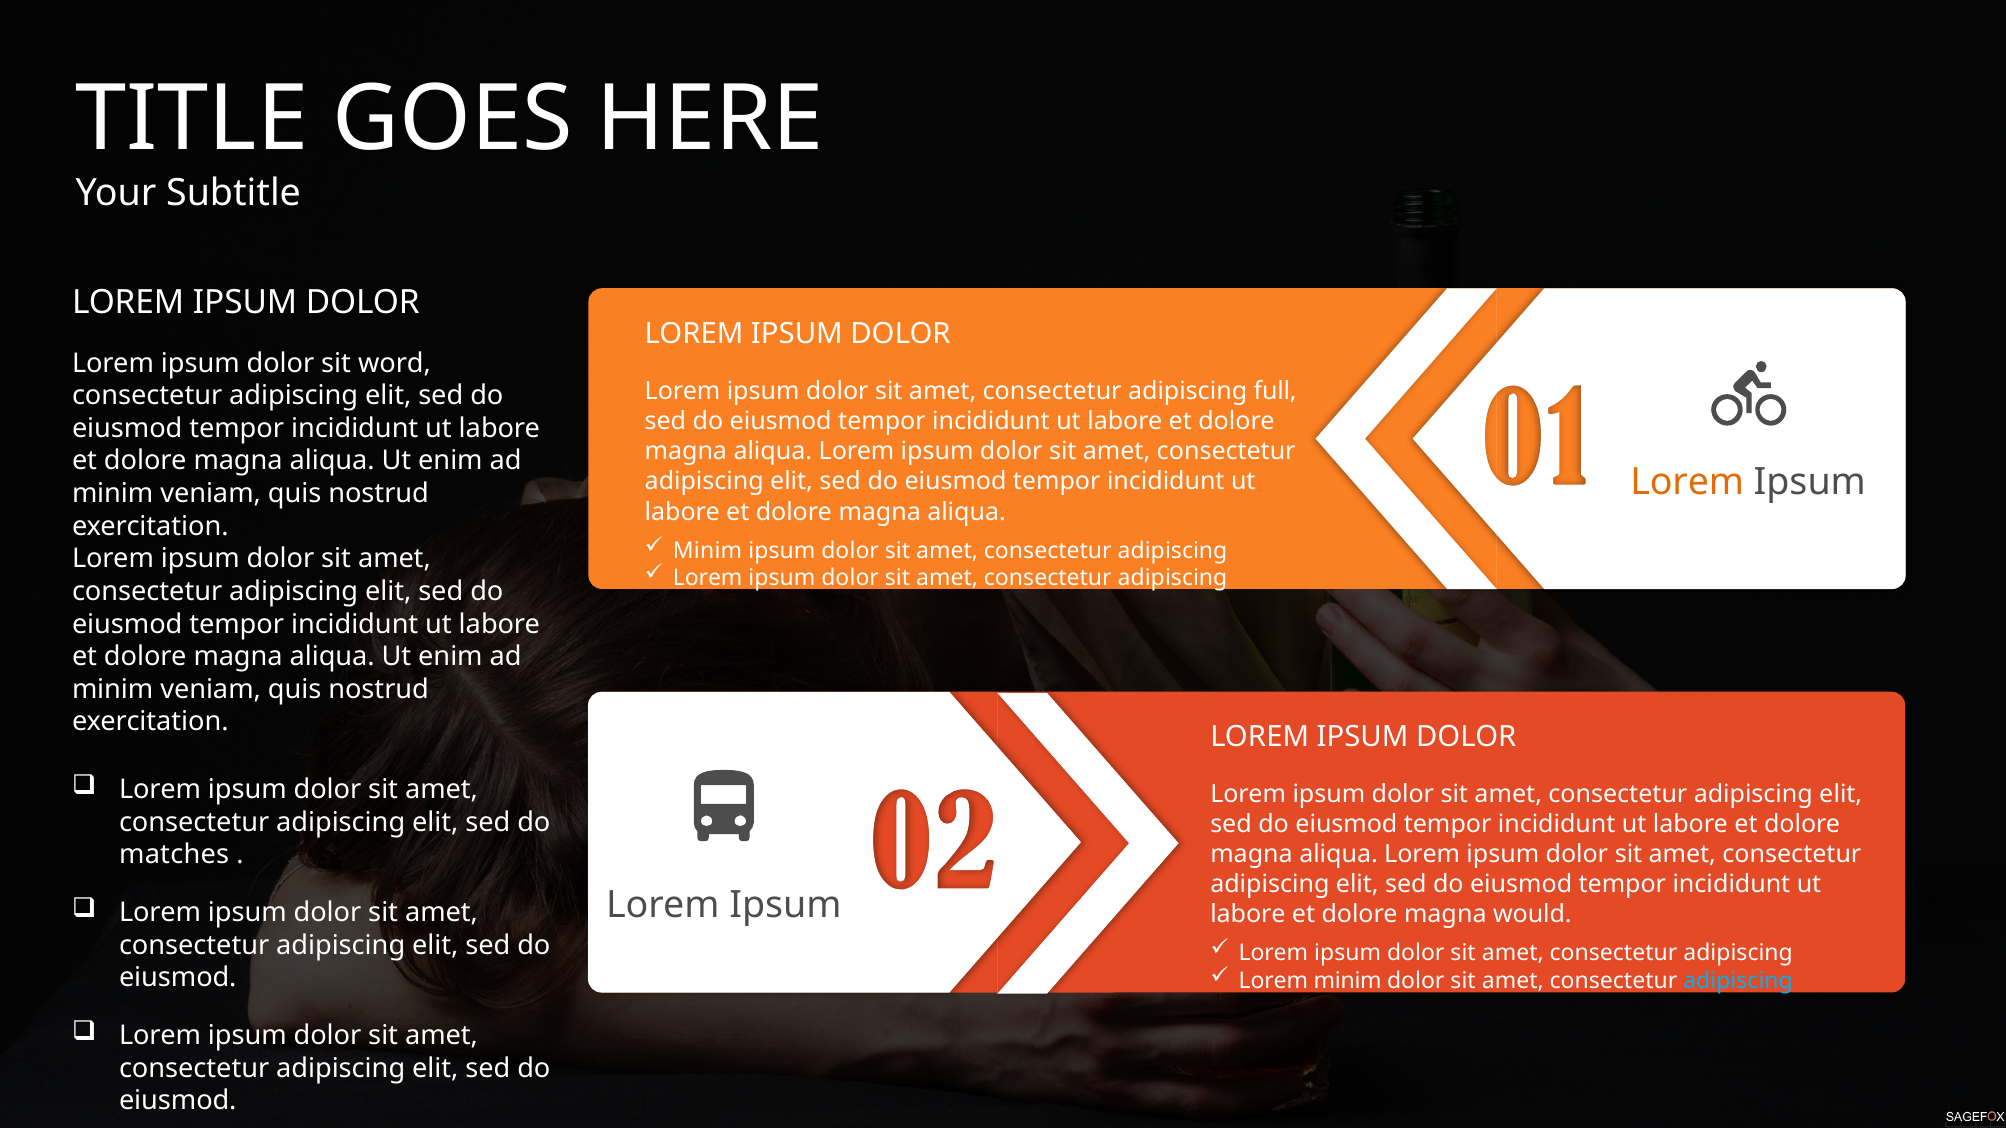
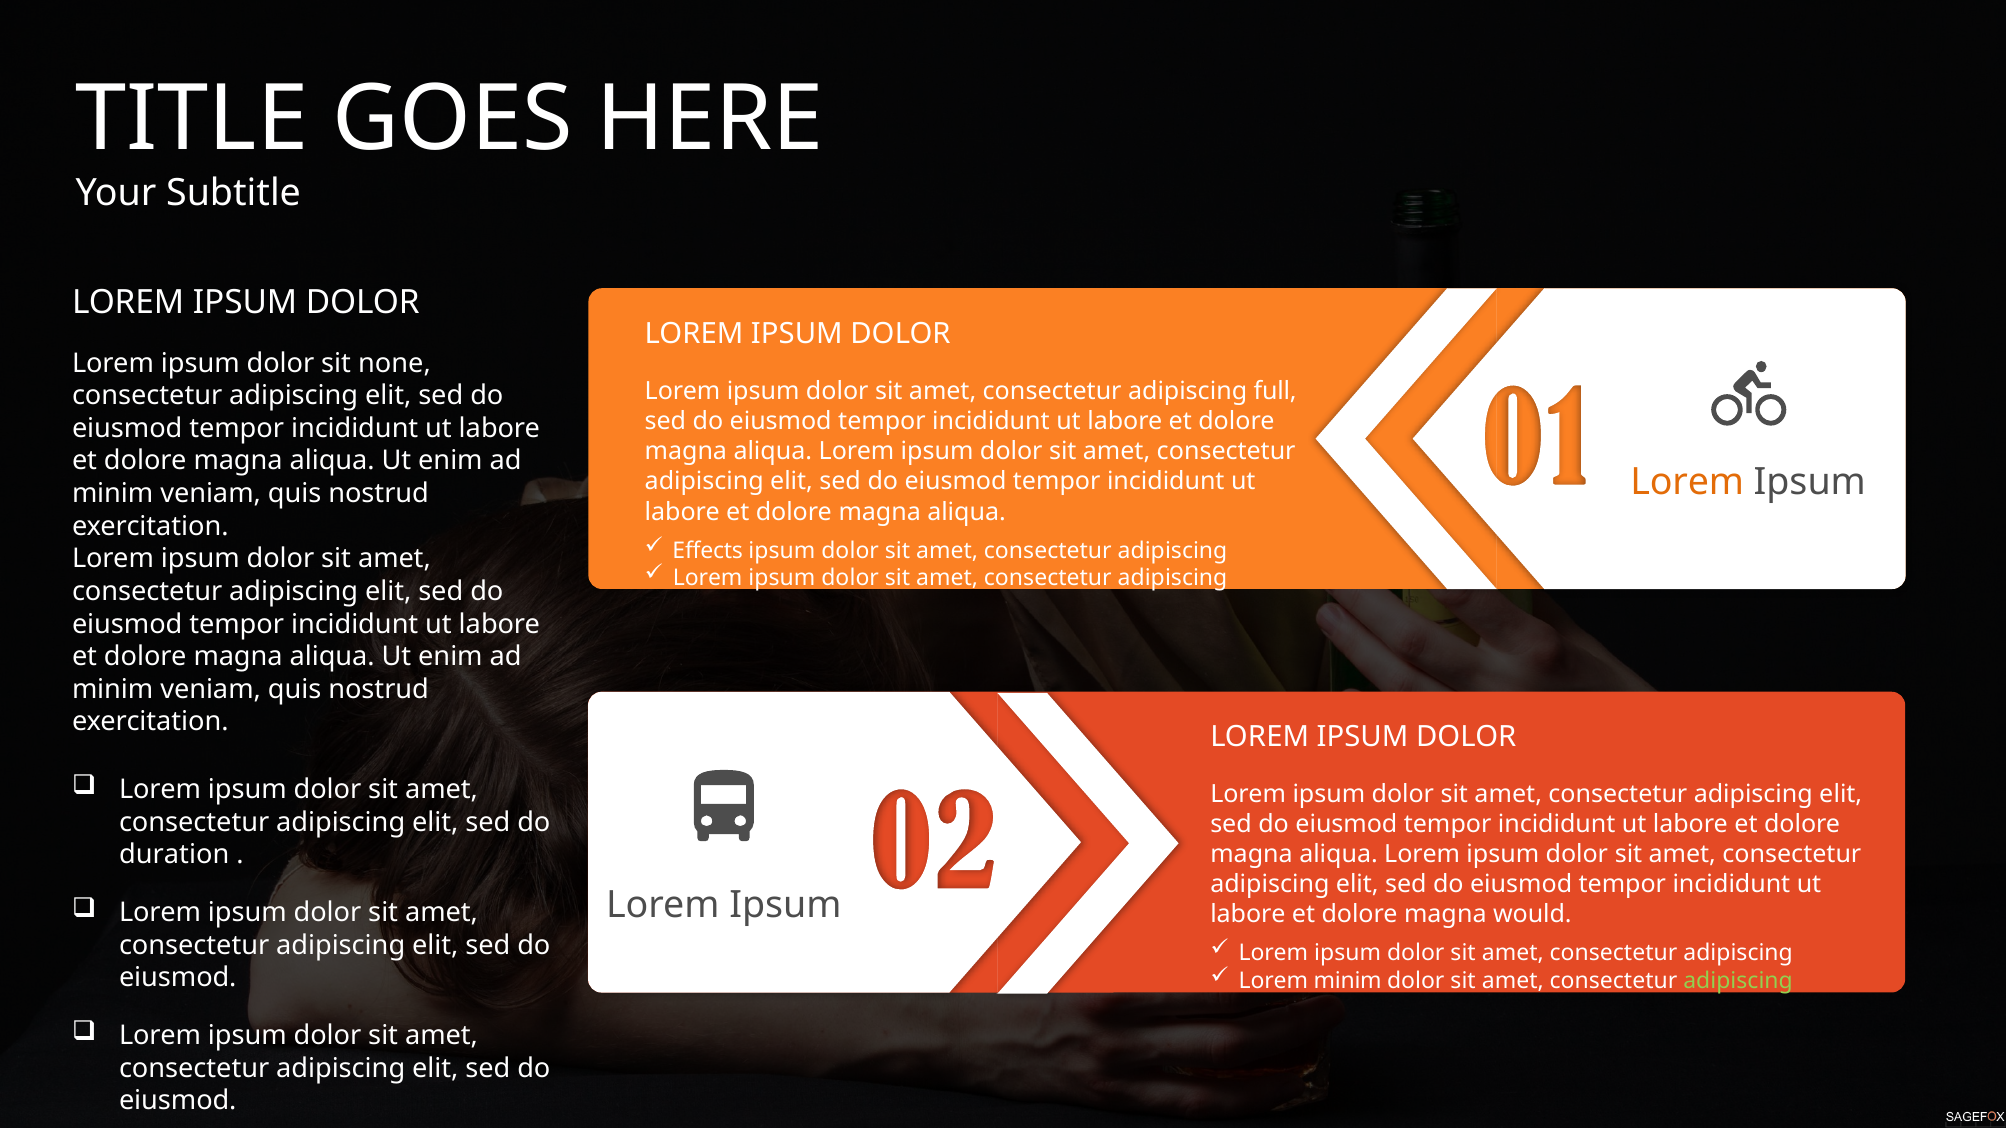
word: word -> none (394, 363)
Minim: Minim -> Effects (708, 551)
matches: matches -> duration (174, 855)
adipiscing colour: light blue -> light green (1738, 981)
